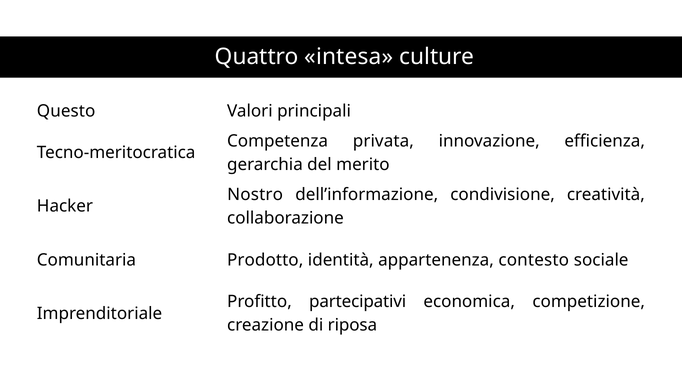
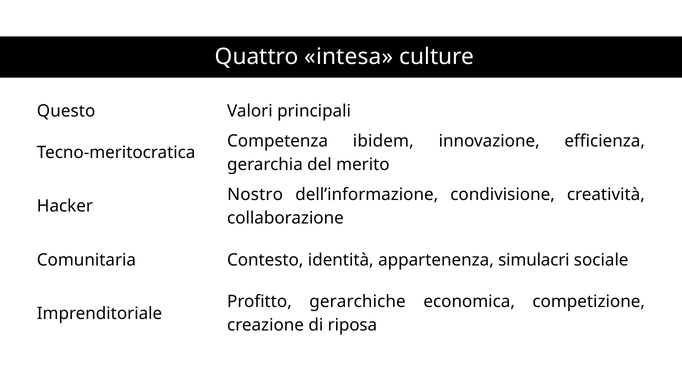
privata: privata -> ibidem (383, 141)
Prodotto: Prodotto -> Contesto (265, 260)
contesto: contesto -> simulacri (534, 260)
partecipativi: partecipativi -> gerarchiche (358, 301)
